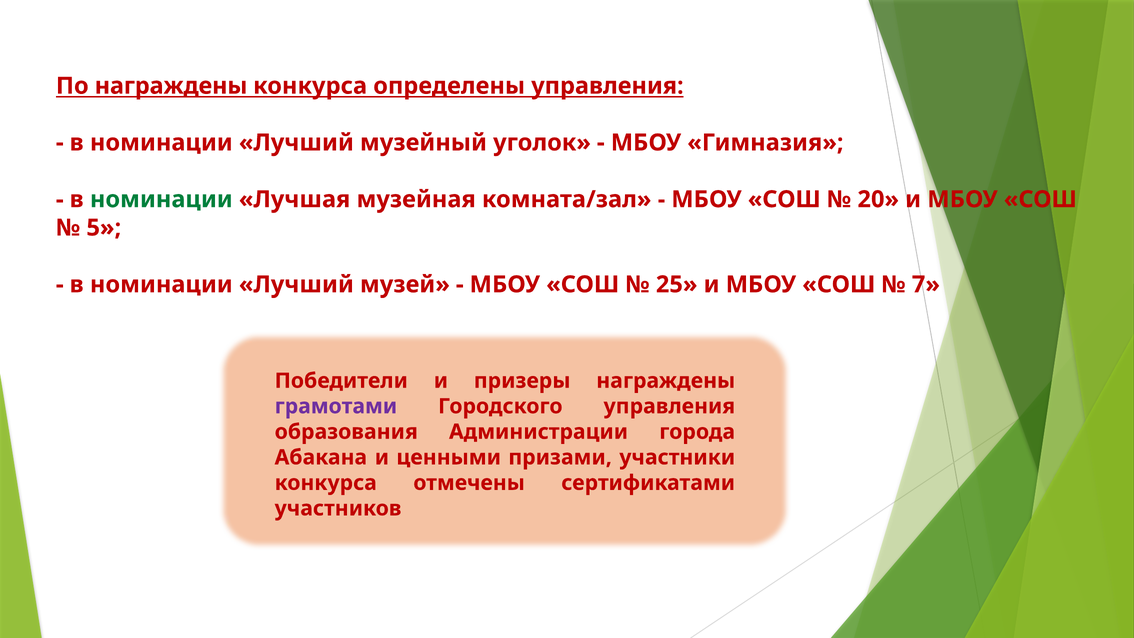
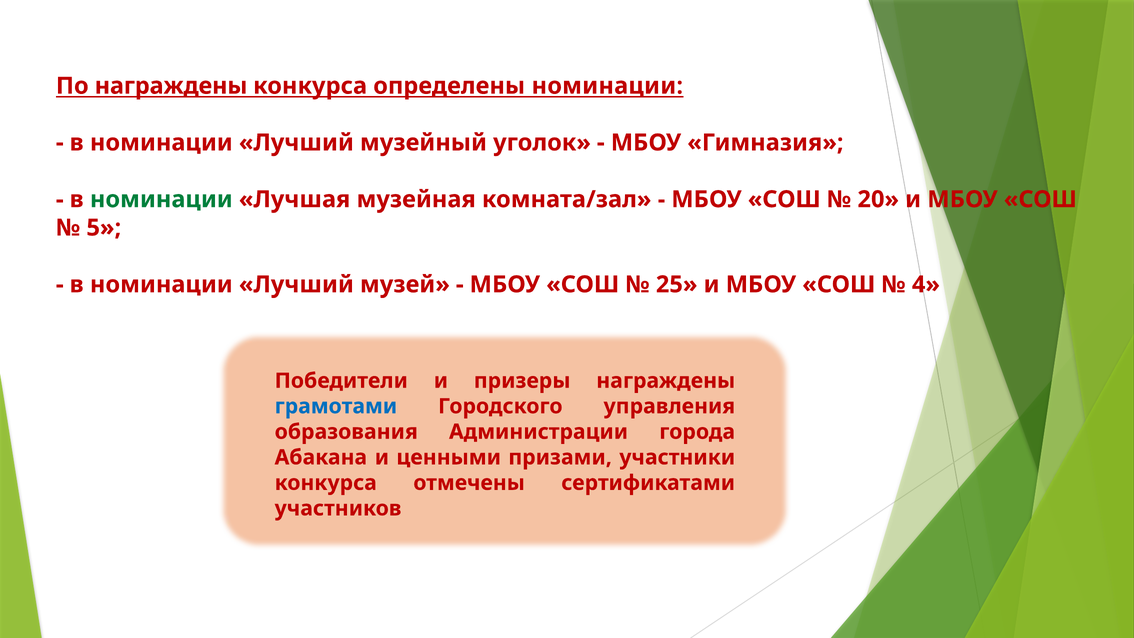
определены управления: управления -> номинации (607, 86)
7: 7 -> 4 (926, 284)
грамотами colour: purple -> blue (336, 406)
